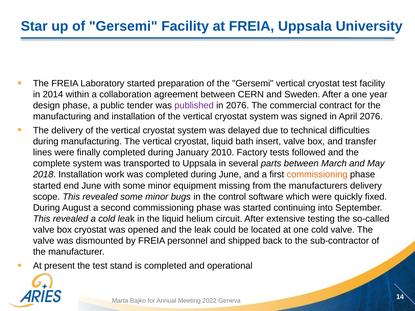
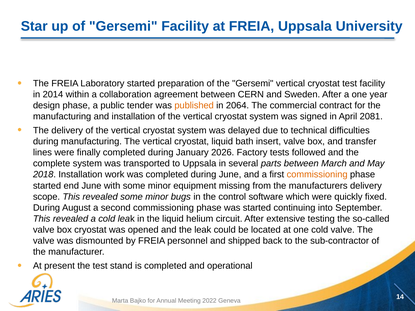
published colour: purple -> orange (194, 106)
in 2076: 2076 -> 2064 (238, 106)
April 2076: 2076 -> 2081 (371, 117)
2010: 2010 -> 2026 (223, 153)
